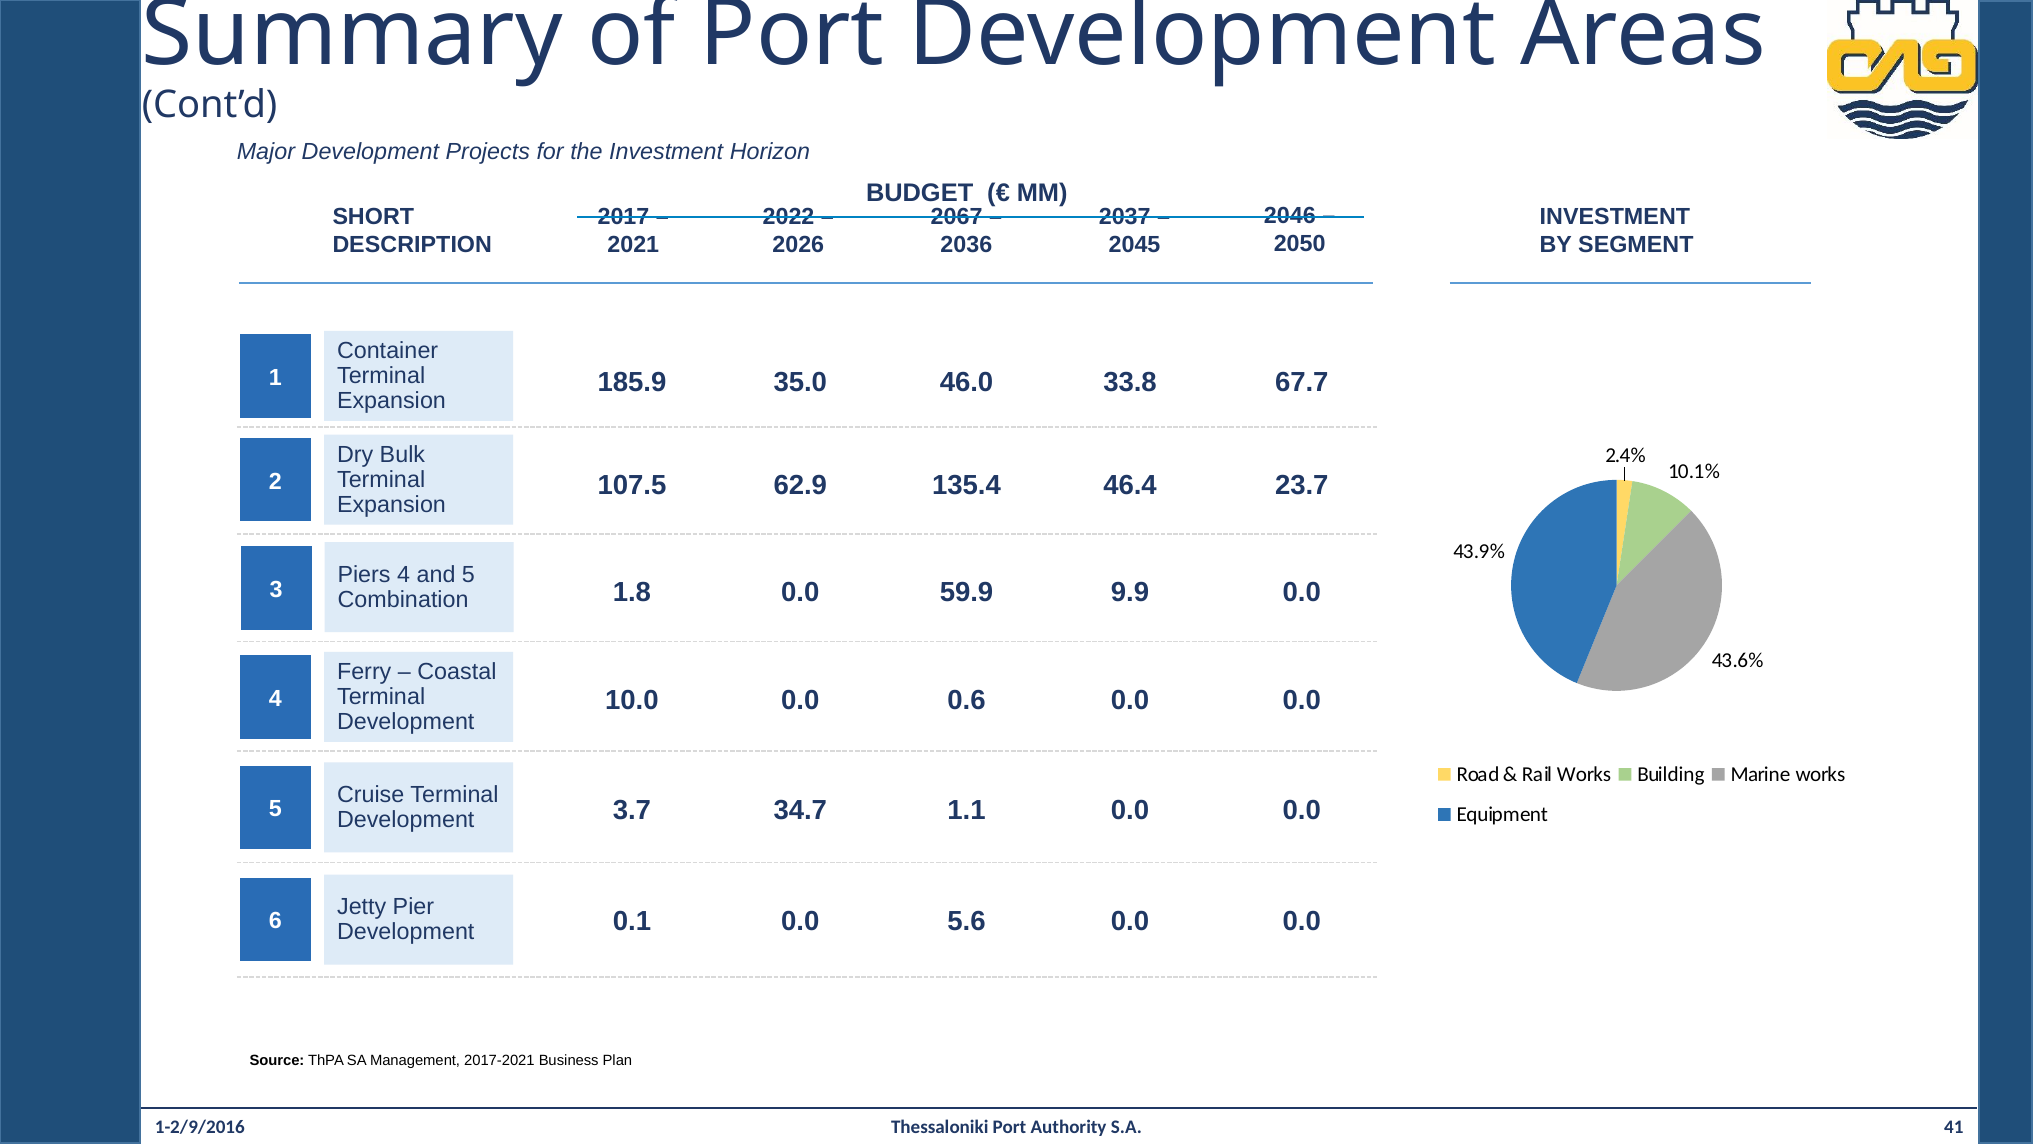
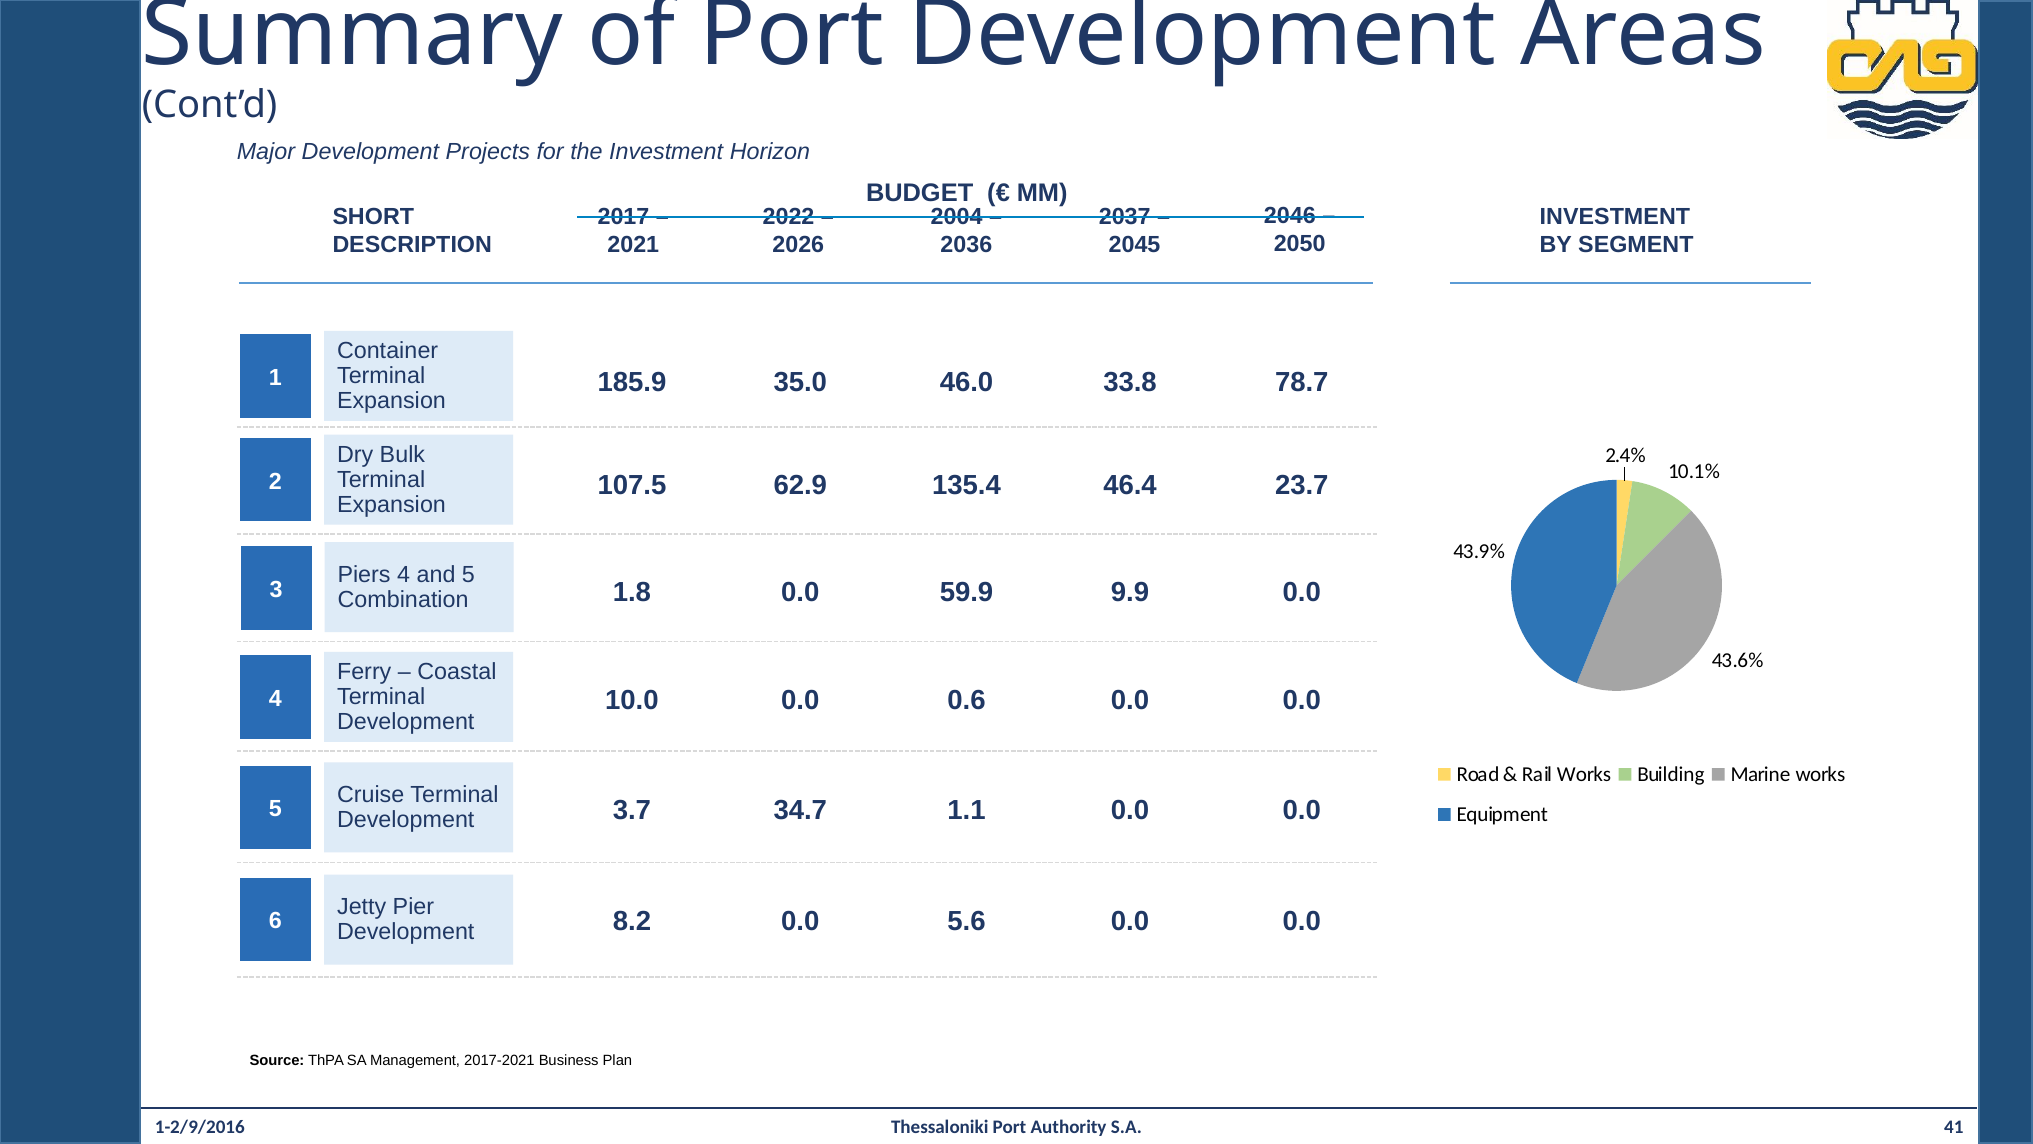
2067: 2067 -> 2004 (957, 216)
67.7: 67.7 -> 78.7 (1302, 383)
0.1: 0.1 -> 8.2 (632, 921)
